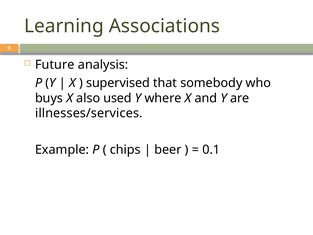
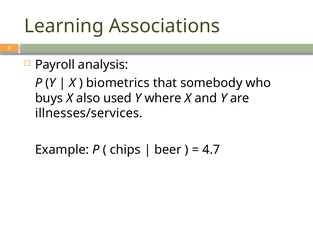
Future: Future -> Payroll (55, 65)
supervised: supervised -> biometrics (118, 83)
0.1: 0.1 -> 4.7 (211, 150)
